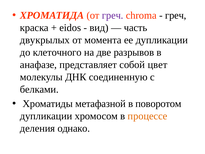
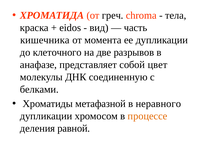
греч colour: purple -> black (113, 15)
греч: греч -> тела (176, 15)
двукрылых: двукрылых -> кишечника (45, 40)
поворотом: поворотом -> неравного (158, 104)
однако: однако -> равной (74, 128)
